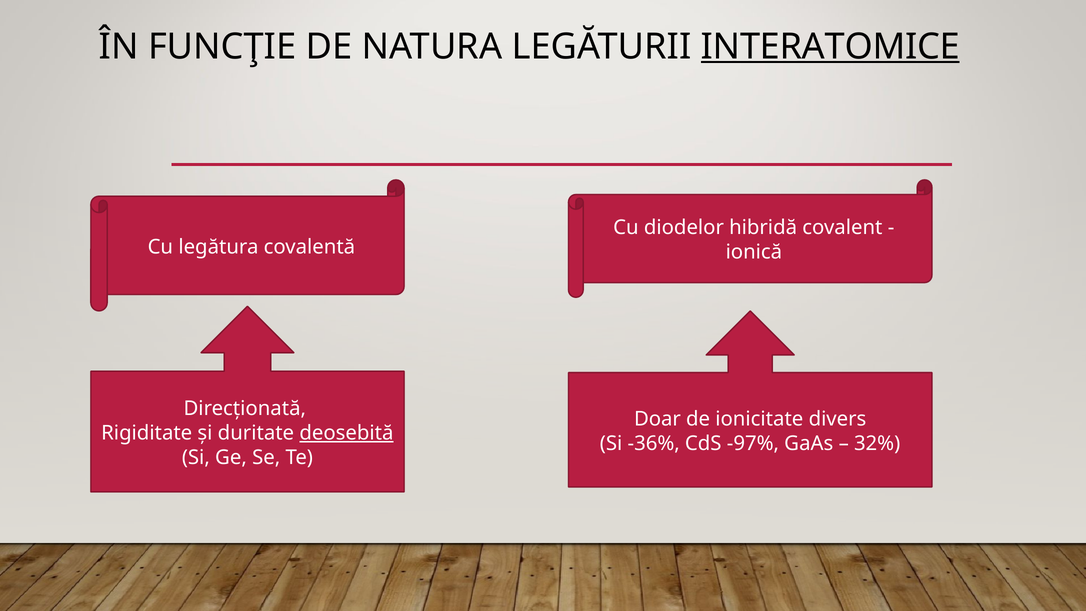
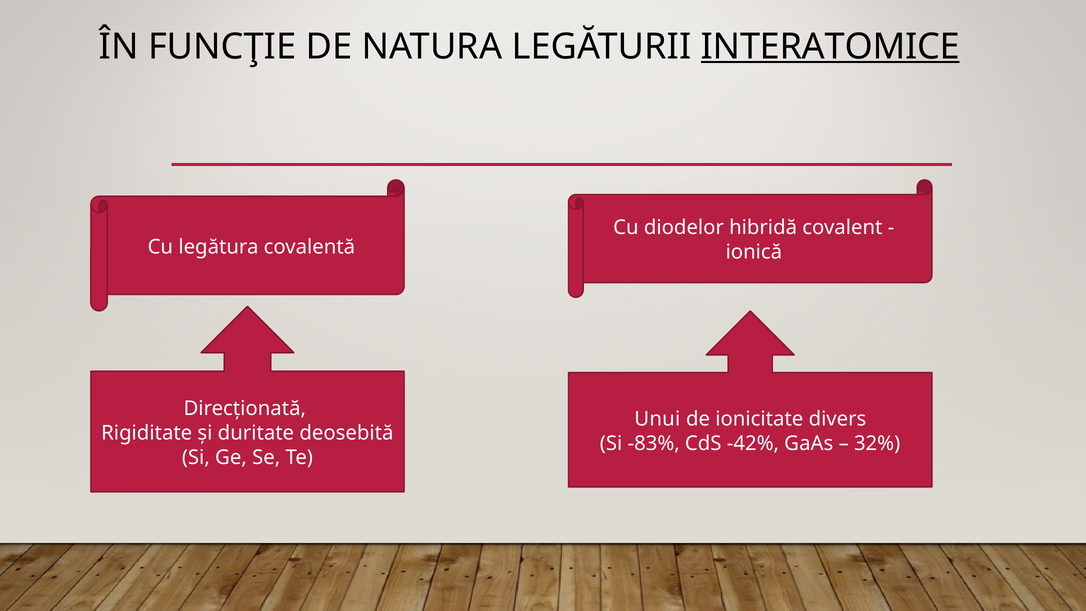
Doar: Doar -> Unui (657, 419)
deosebită underline: present -> none (346, 433)
-36%: -36% -> -83% (654, 443)
-97%: -97% -> -42% (753, 443)
